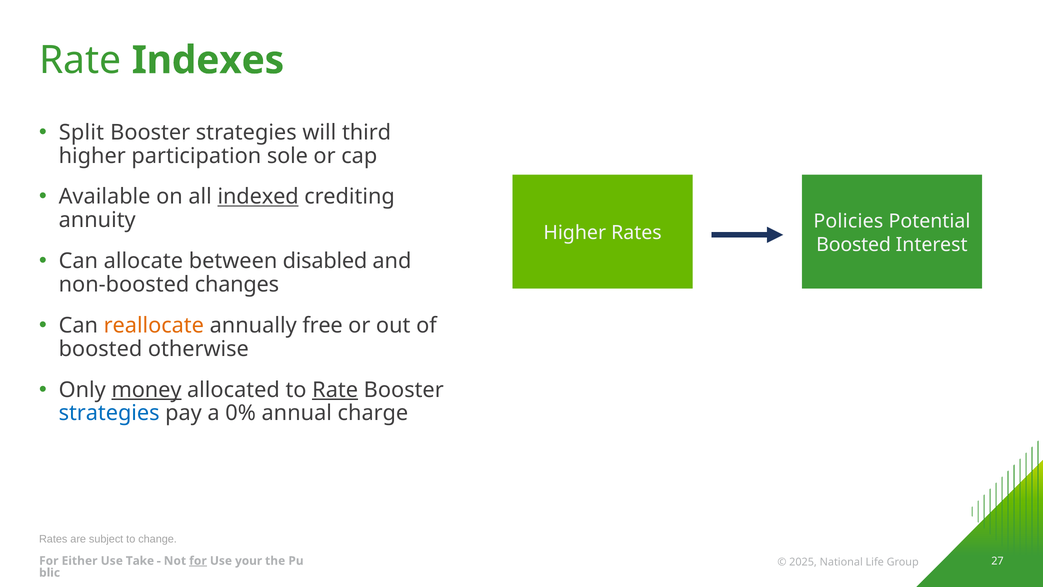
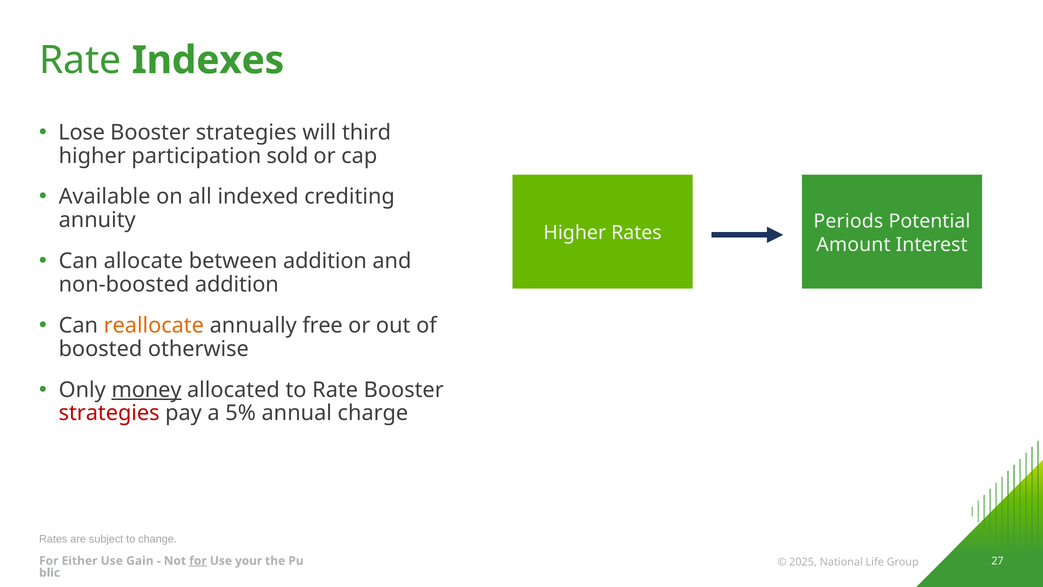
Split: Split -> Lose (82, 132)
sole: sole -> sold (287, 156)
indexed underline: present -> none (258, 197)
Policies: Policies -> Periods (848, 221)
Boosted: Boosted -> Amount (853, 245)
between disabled: disabled -> addition (325, 261)
non-boosted changes: changes -> addition (237, 284)
Rate underline: present -> none (335, 390)
strategies colour: blue -> red (109, 413)
0%: 0% -> 5% (241, 413)
Take: Take -> Gain (140, 561)
